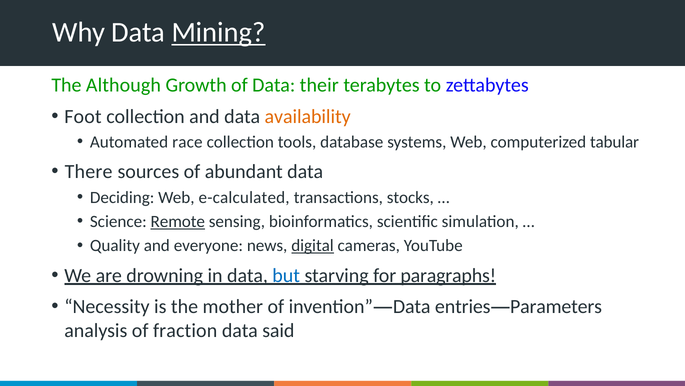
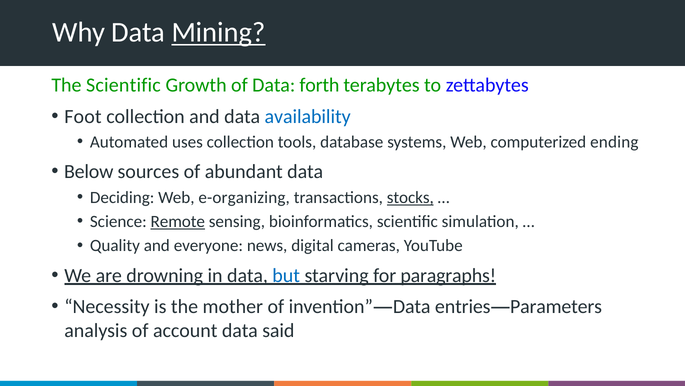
The Although: Although -> Scientific (123, 85)
their: their -> forth (319, 85)
availability colour: orange -> blue (308, 116)
race: race -> uses (187, 142)
tabular: tabular -> ending (614, 142)
There: There -> Below (89, 172)
e-calculated: e-calculated -> e-organizing (244, 197)
stocks underline: none -> present (410, 197)
digital underline: present -> none (313, 245)
fraction: fraction -> account (185, 330)
